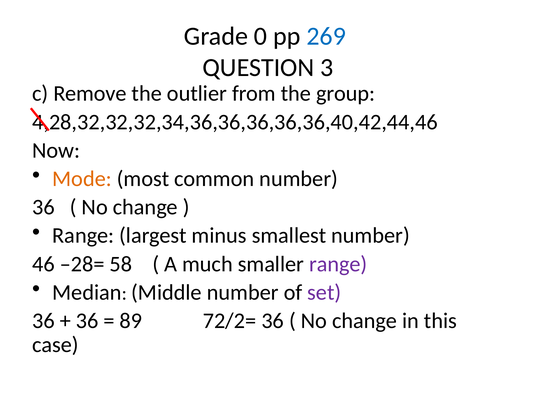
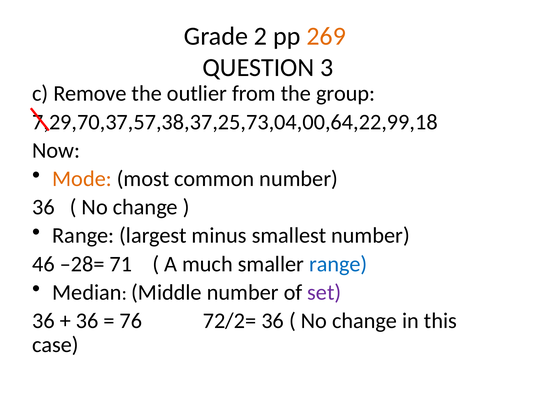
0: 0 -> 2 (261, 36)
269 colour: blue -> orange (326, 36)
4,28,32,32,32,34,36,36,36,36,36,40,42,44,46: 4,28,32,32,32,34,36,36,36,36,36,40,42,44,46 -> 7,29,70,37,57,38,37,25,73,04,00,64,22,99,18 (235, 122)
58: 58 -> 71 (121, 264)
range colour: purple -> blue (338, 264)
89: 89 -> 76 (131, 321)
